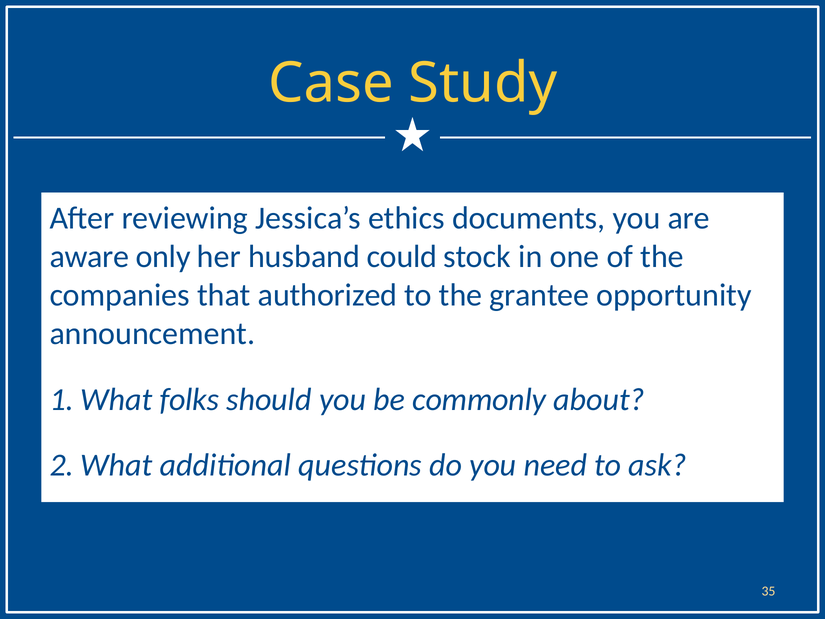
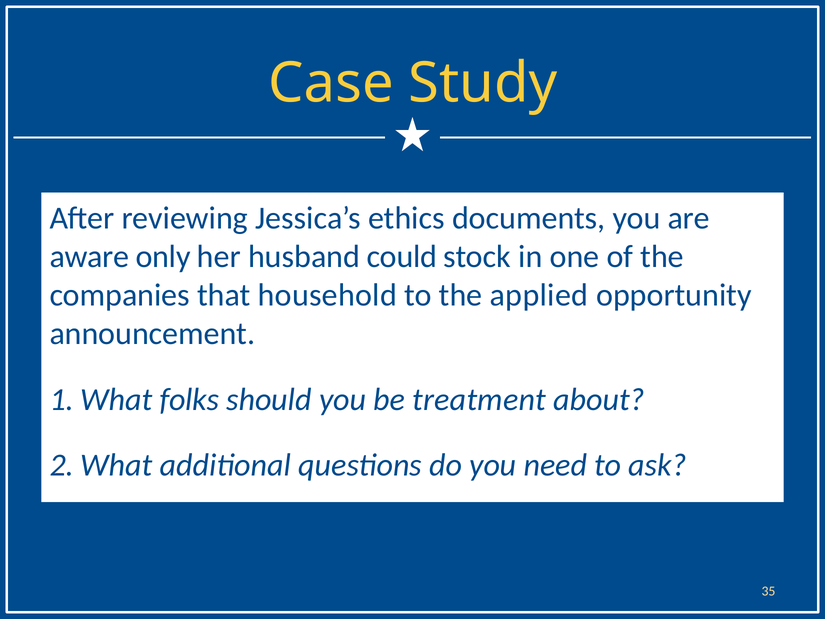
authorized: authorized -> household (327, 295)
grantee: grantee -> applied (539, 295)
commonly: commonly -> treatment (479, 399)
